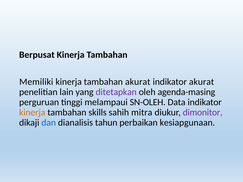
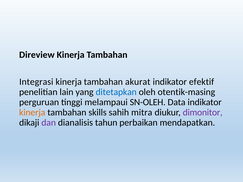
Berpusat: Berpusat -> Direview (37, 55)
Memiliki: Memiliki -> Integrasi (36, 82)
indikator akurat: akurat -> efektif (202, 82)
ditetapkan colour: purple -> blue (116, 92)
agenda-masing: agenda-masing -> otentik-masing (186, 92)
dan colour: blue -> purple (49, 123)
kesiapgunaan: kesiapgunaan -> mendapatkan (187, 123)
